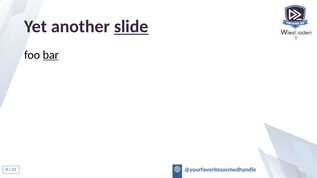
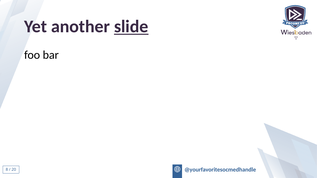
bar underline: present -> none (51, 55)
